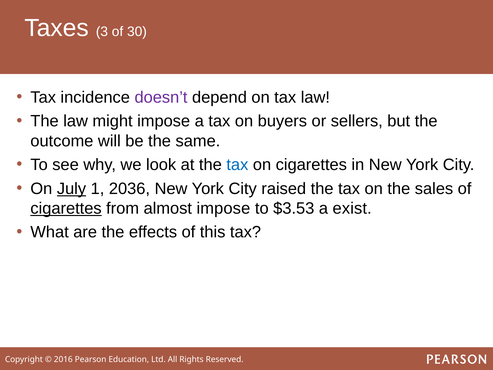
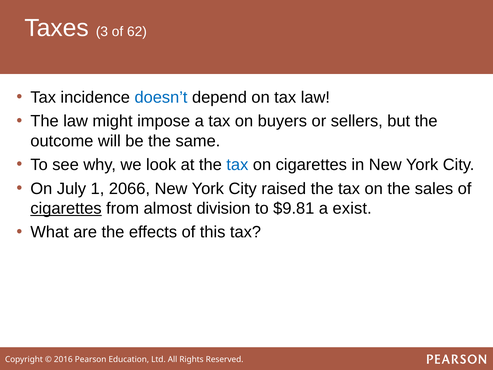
30: 30 -> 62 (137, 32)
doesn’t colour: purple -> blue (161, 97)
July underline: present -> none (71, 189)
2036: 2036 -> 2066 (129, 189)
almost impose: impose -> division (224, 208)
$3.53: $3.53 -> $9.81 (294, 208)
